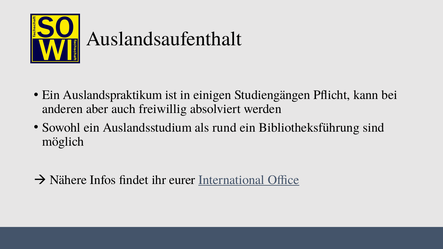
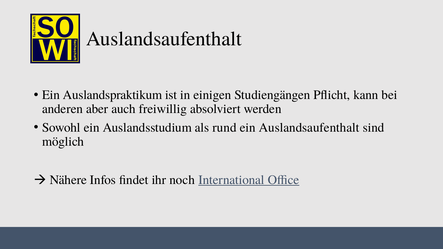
ein Bibliotheksführung: Bibliotheksführung -> Auslandsaufenthalt (309, 128)
eurer: eurer -> noch (182, 180)
